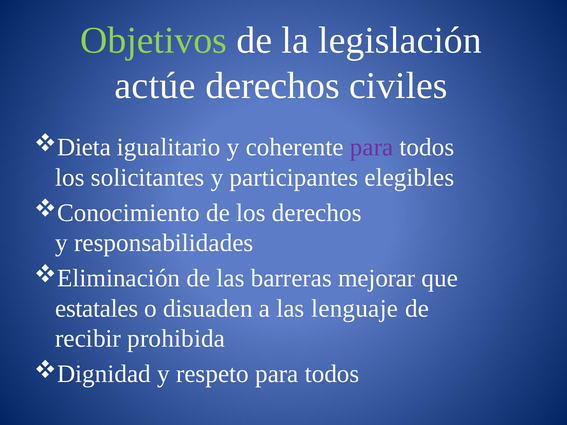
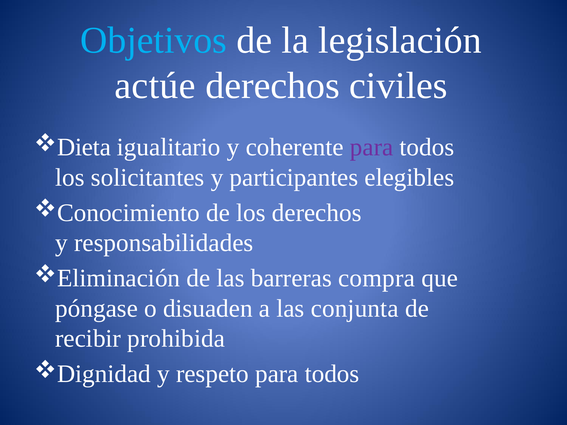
Objetivos colour: light green -> light blue (154, 40)
mejorar: mejorar -> compra (377, 278)
estatales: estatales -> póngase (97, 309)
lenguaje: lenguaje -> conjunta (355, 309)
